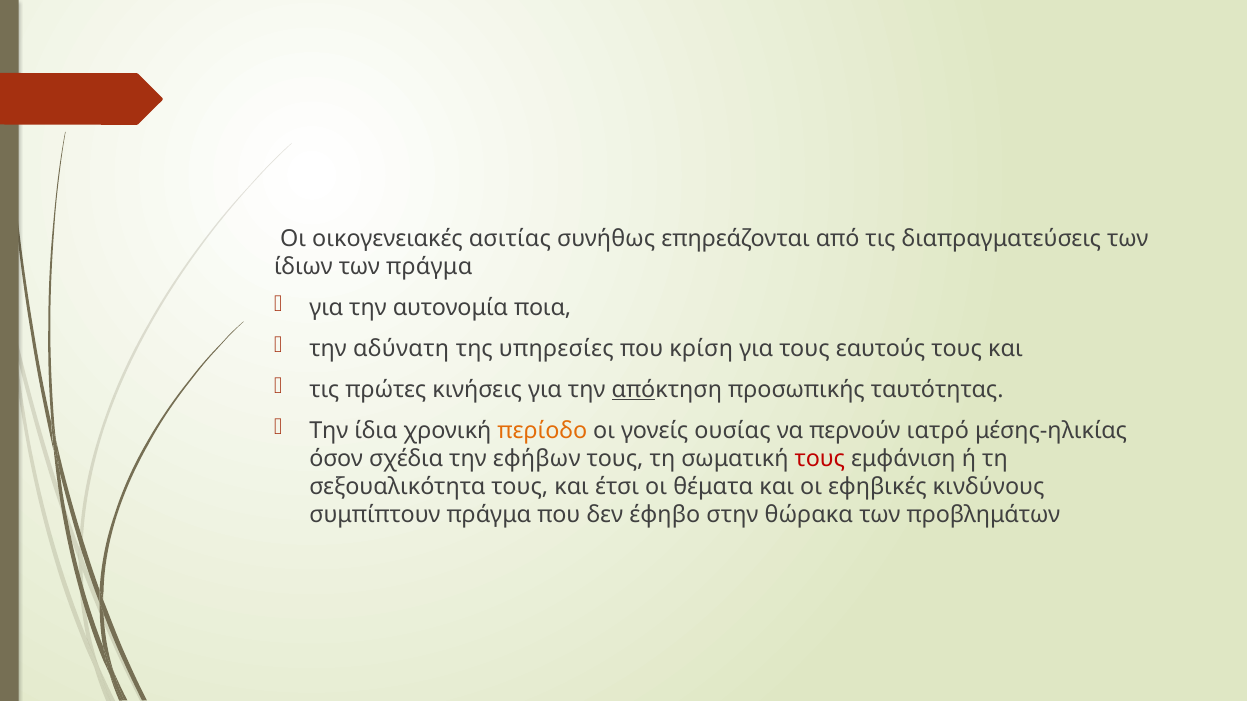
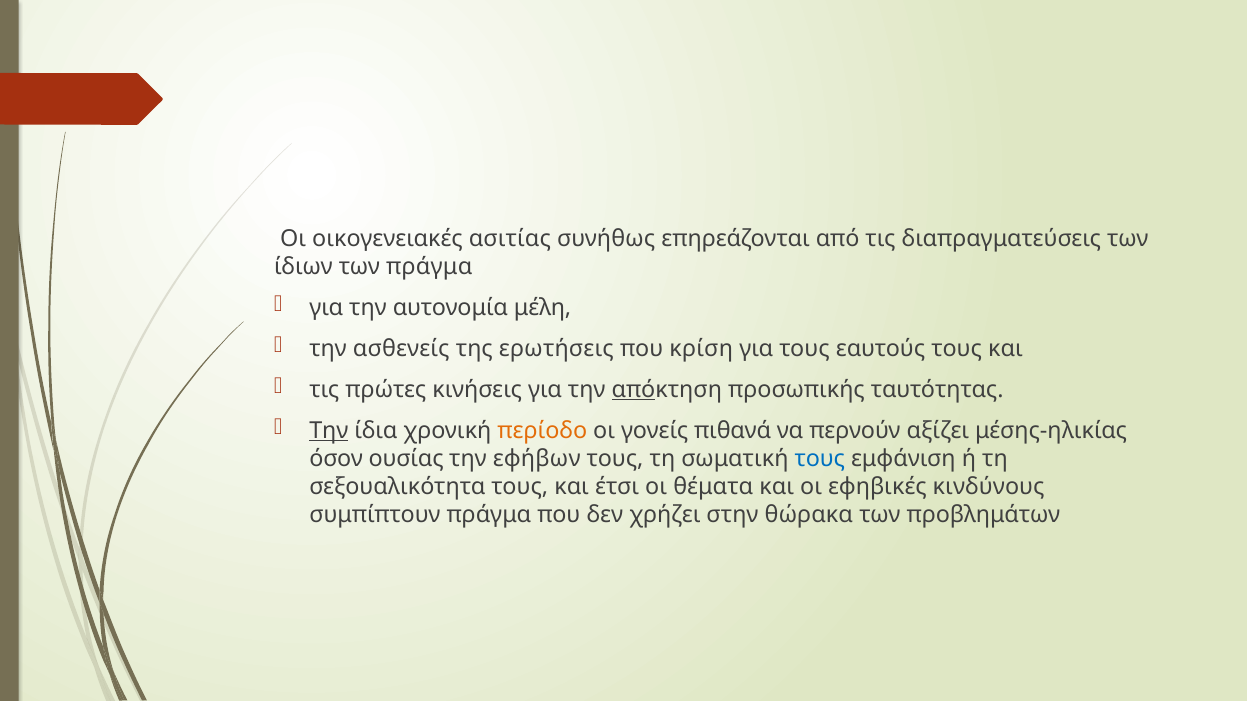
ποια: ποια -> μέλη (543, 308)
αδύνατη: αδύνατη -> ασθενείς (401, 349)
υπηρεσίες: υπηρεσίες -> ερωτήσεις (556, 349)
Την underline: none -> present (329, 431)
ουσίας: ουσίας -> πιθανά (733, 431)
ιατρό: ιατρό -> αξίζει (938, 431)
σχέδια: σχέδια -> ουσίας (406, 459)
τους colour: red -> blue (820, 459)
έφηβο: έφηβο -> χρήζει (665, 515)
